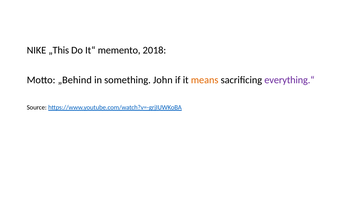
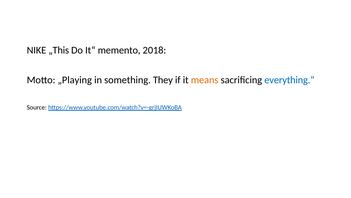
„Behind: „Behind -> „Playing (75, 80)
John: John -> They (163, 80)
everything.“ colour: purple -> blue (289, 80)
